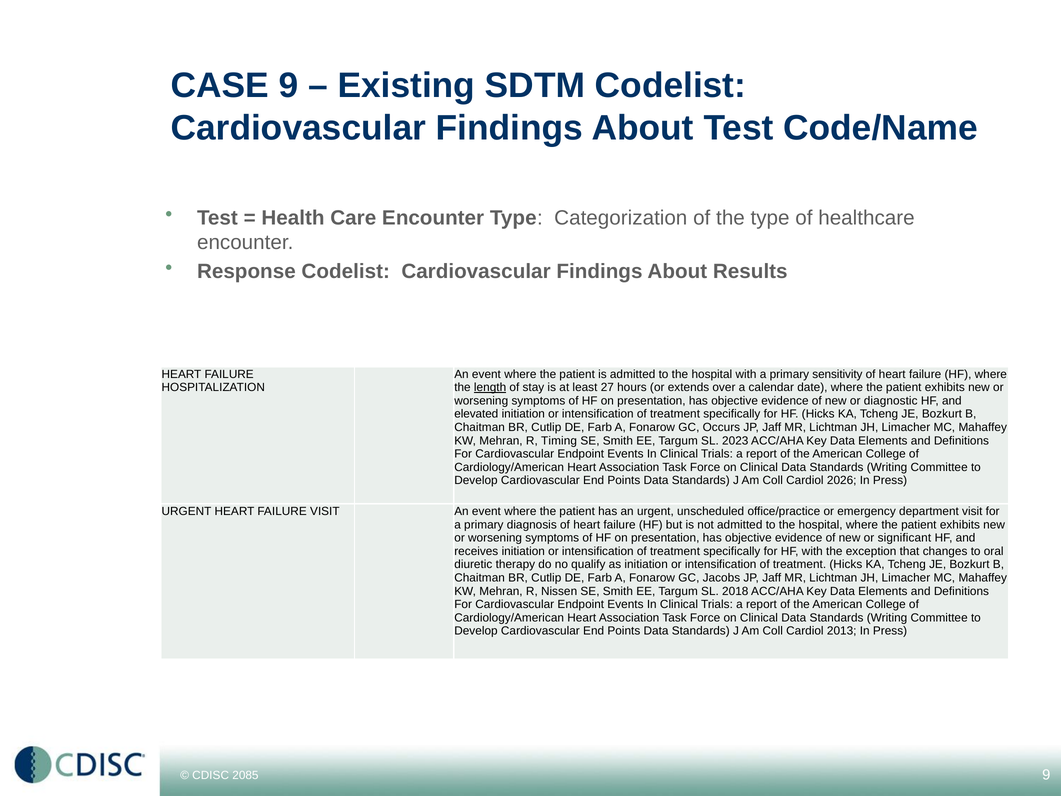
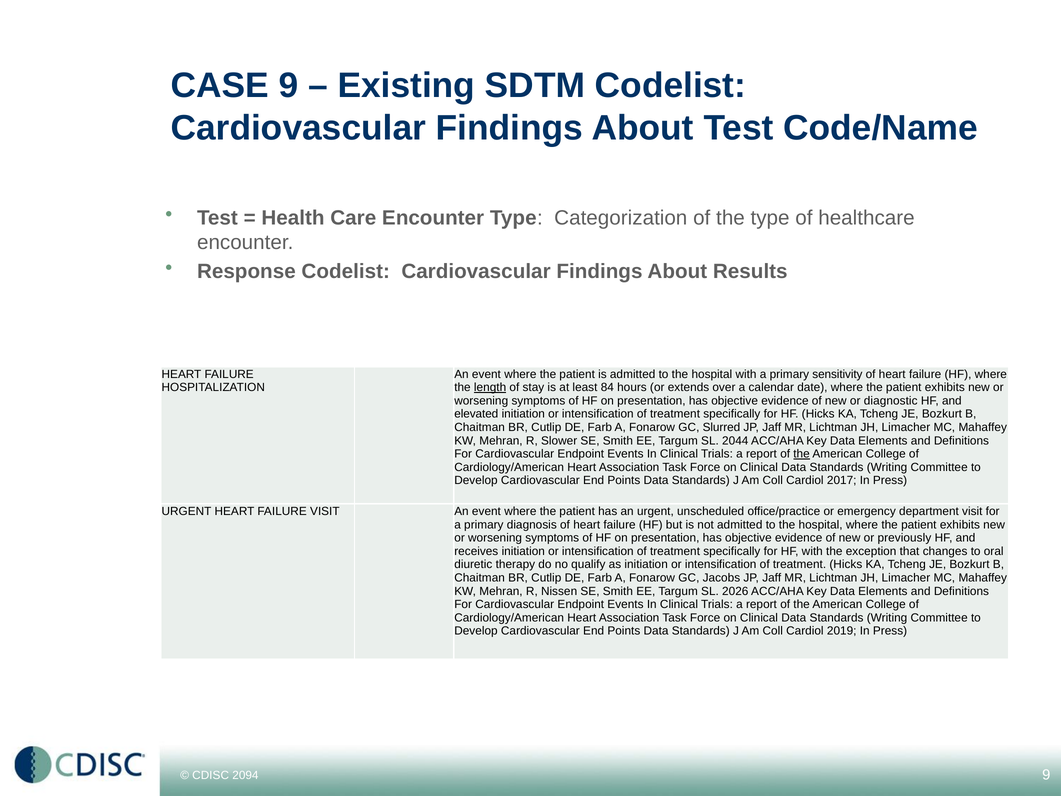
27: 27 -> 84 (607, 387)
Occurs: Occurs -> Slurred (721, 427)
Timing: Timing -> Slower (559, 441)
2023: 2023 -> 2044 (735, 441)
the underline: none -> present (802, 454)
2026: 2026 -> 2017 (842, 480)
significant: significant -> previously (904, 538)
2018: 2018 -> 2026 (735, 591)
2013: 2013 -> 2019 (842, 631)
2085: 2085 -> 2094 (245, 775)
